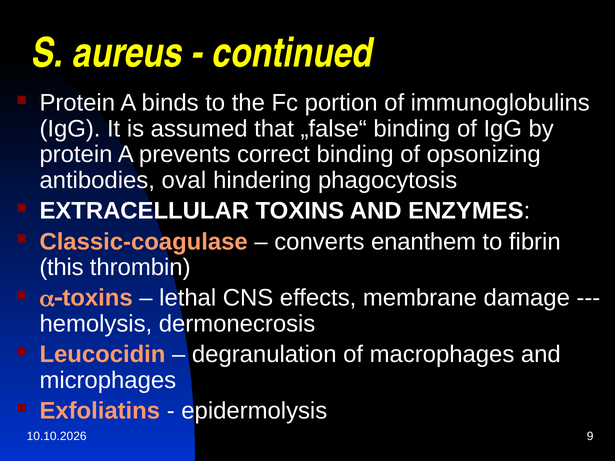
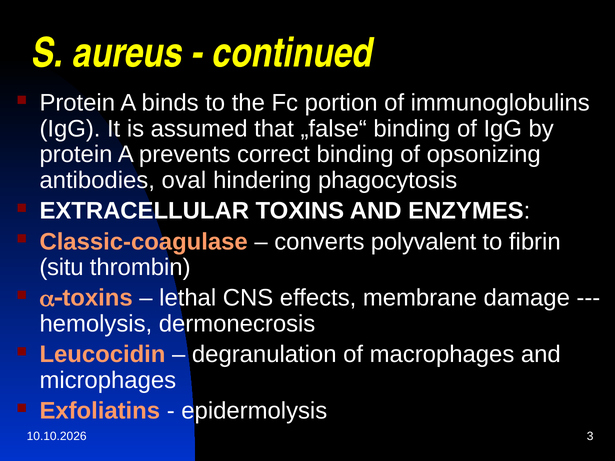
enanthem: enanthem -> polyvalent (424, 242)
this: this -> situ (61, 268)
9: 9 -> 3 (590, 436)
